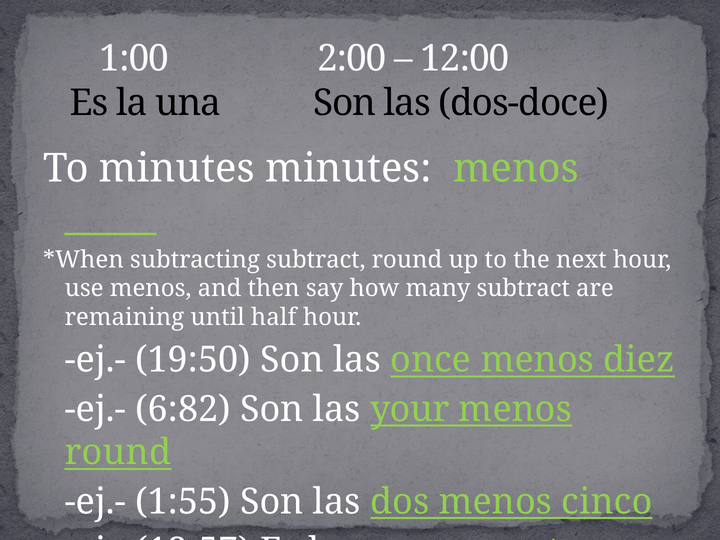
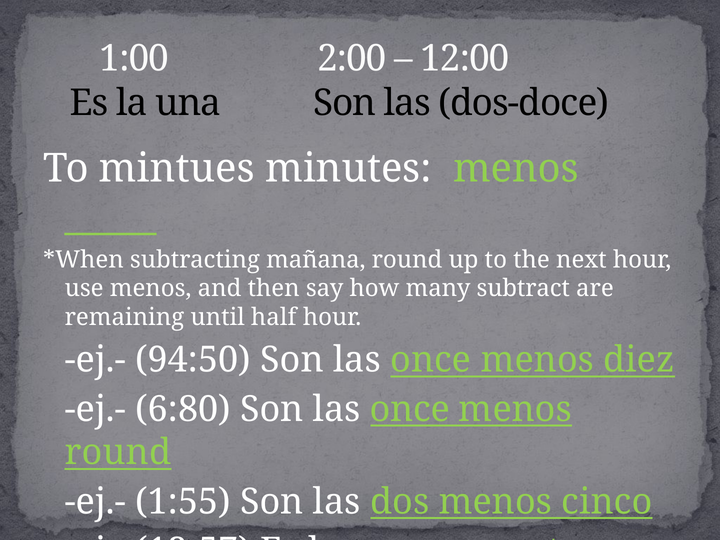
To minutes: minutes -> mintues (177, 168)
subtracting subtract: subtract -> mañana (316, 260)
19:50: 19:50 -> 94:50 (193, 360)
6:82: 6:82 -> 6:80 (183, 409)
your: your -> once (410, 409)
